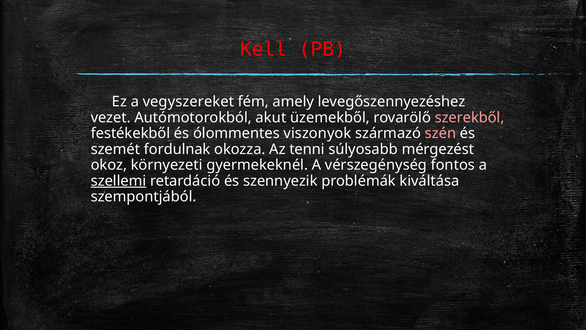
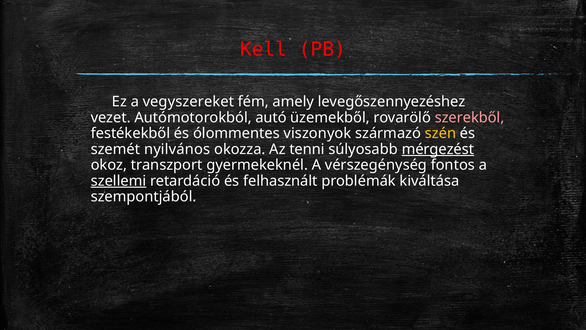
akut: akut -> autó (271, 117)
szén colour: pink -> yellow (440, 133)
fordulnak: fordulnak -> nyilvános (177, 149)
mérgezést underline: none -> present (438, 149)
környezeti: környezeti -> transzport (167, 165)
szennyezik: szennyezik -> felhasznált (280, 181)
